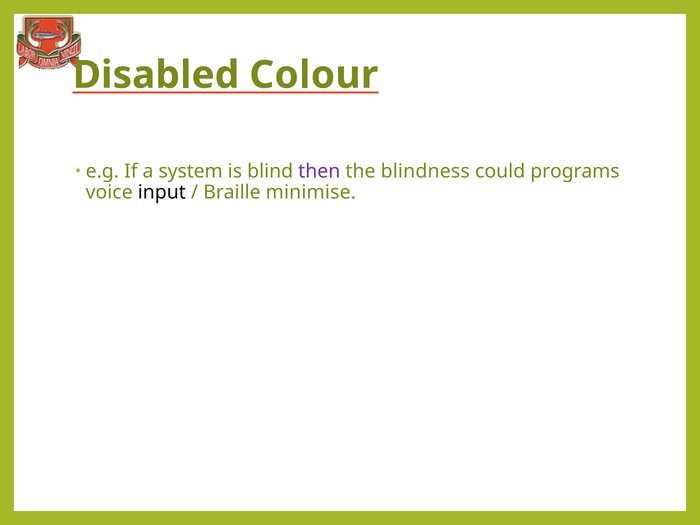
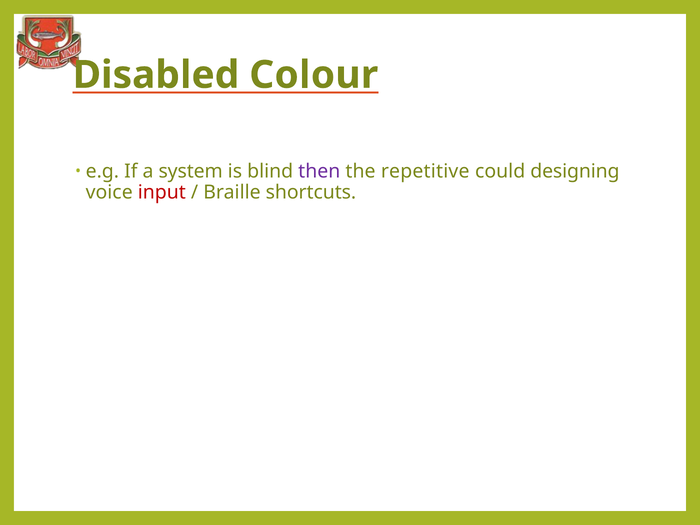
blindness: blindness -> repetitive (425, 171)
programs: programs -> designing (575, 171)
input colour: black -> red (162, 192)
minimise: minimise -> shortcuts (311, 192)
